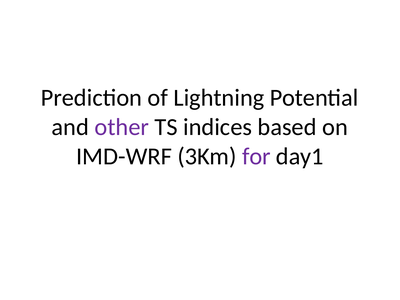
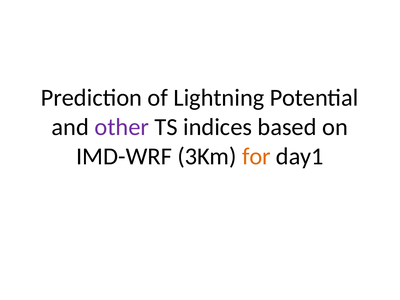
for colour: purple -> orange (256, 156)
